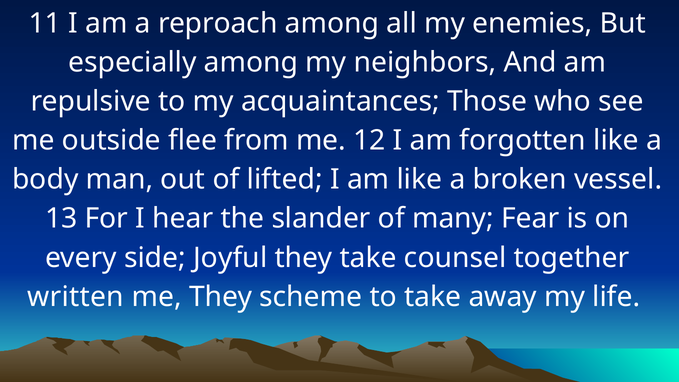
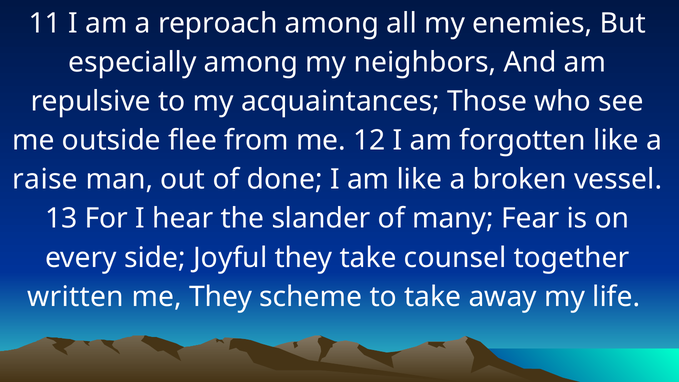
body: body -> raise (45, 180)
lifted: lifted -> done (285, 180)
